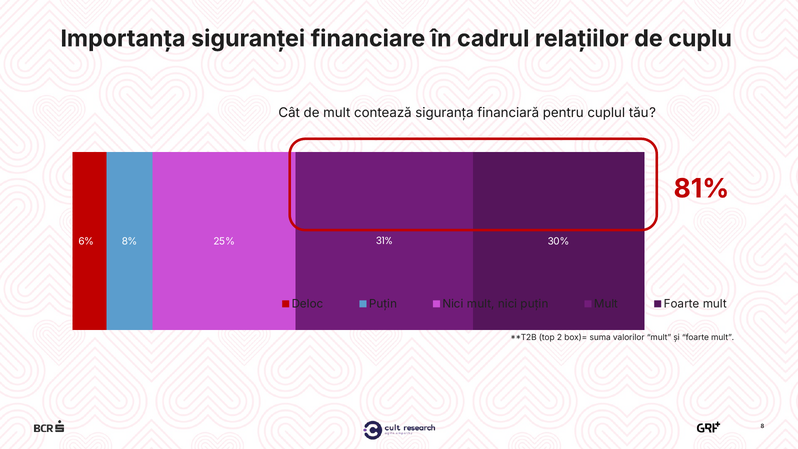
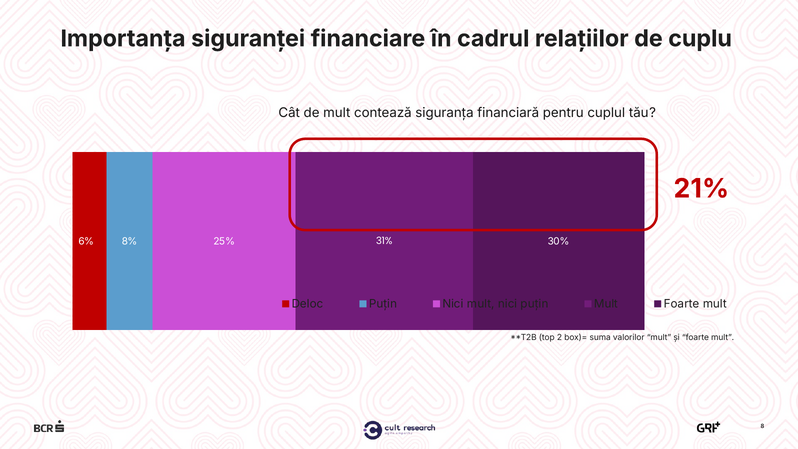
81%: 81% -> 21% (701, 189)
